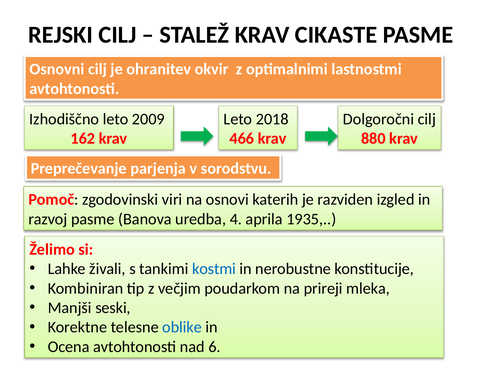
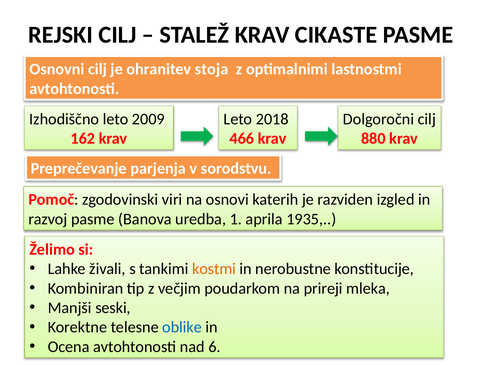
okvir: okvir -> stoja (212, 69)
4: 4 -> 1 (236, 219)
kostmi colour: blue -> orange (214, 268)
